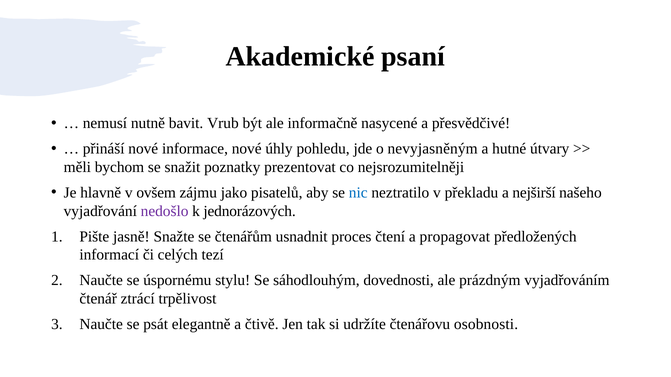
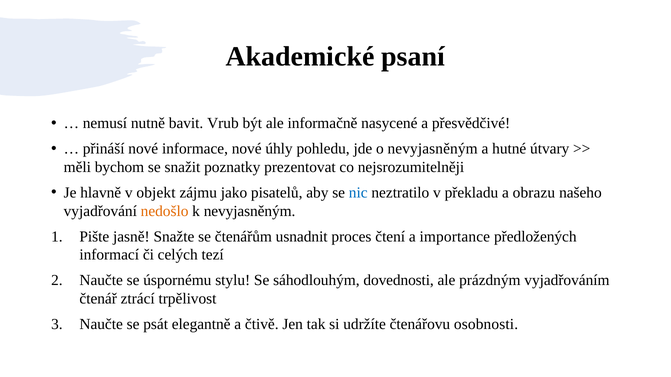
ovšem: ovšem -> objekt (156, 193)
nejširší: nejširší -> obrazu (534, 193)
nedošlo colour: purple -> orange (165, 211)
k jednorázových: jednorázových -> nevyjasněným (250, 211)
propagovat: propagovat -> importance (455, 237)
